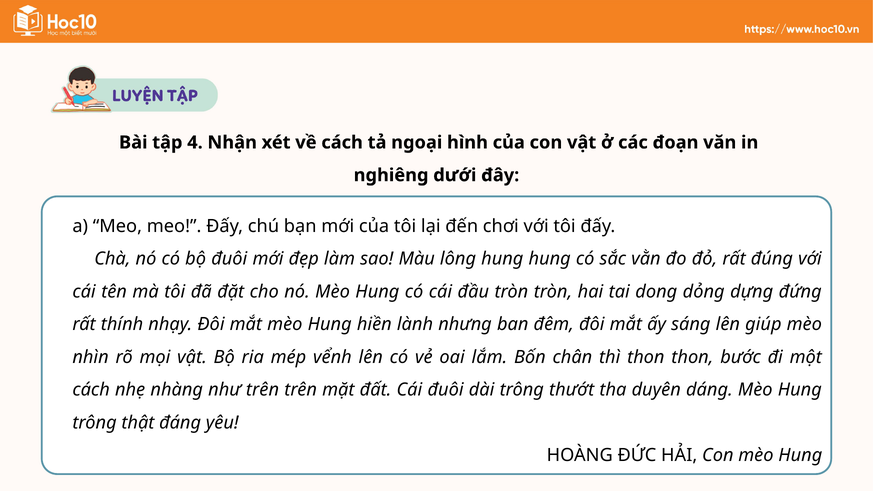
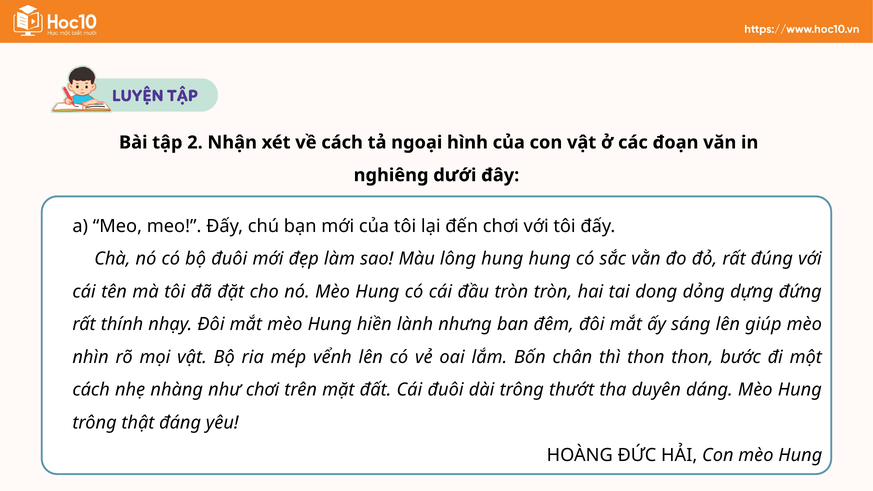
4: 4 -> 2 (195, 142)
như trên: trên -> chơi (263, 390)
